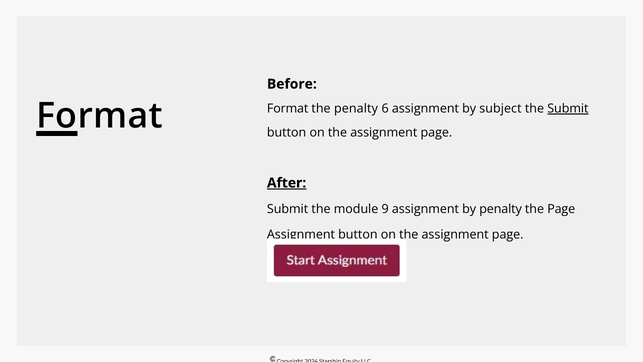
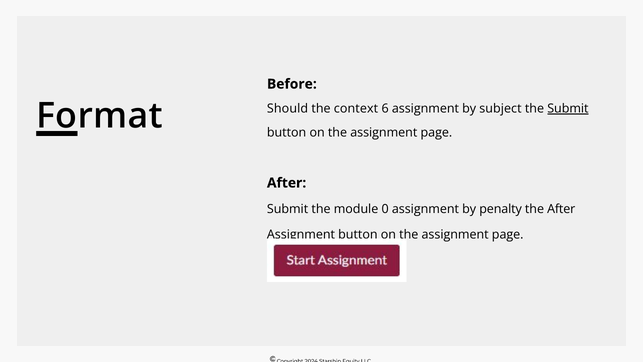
Format: Format -> Should (288, 109)
the penalty: penalty -> context (356, 109)
After underline: present -> none (287, 183)
9: 9 -> 0 (385, 209)
the Page: Page -> After (561, 209)
